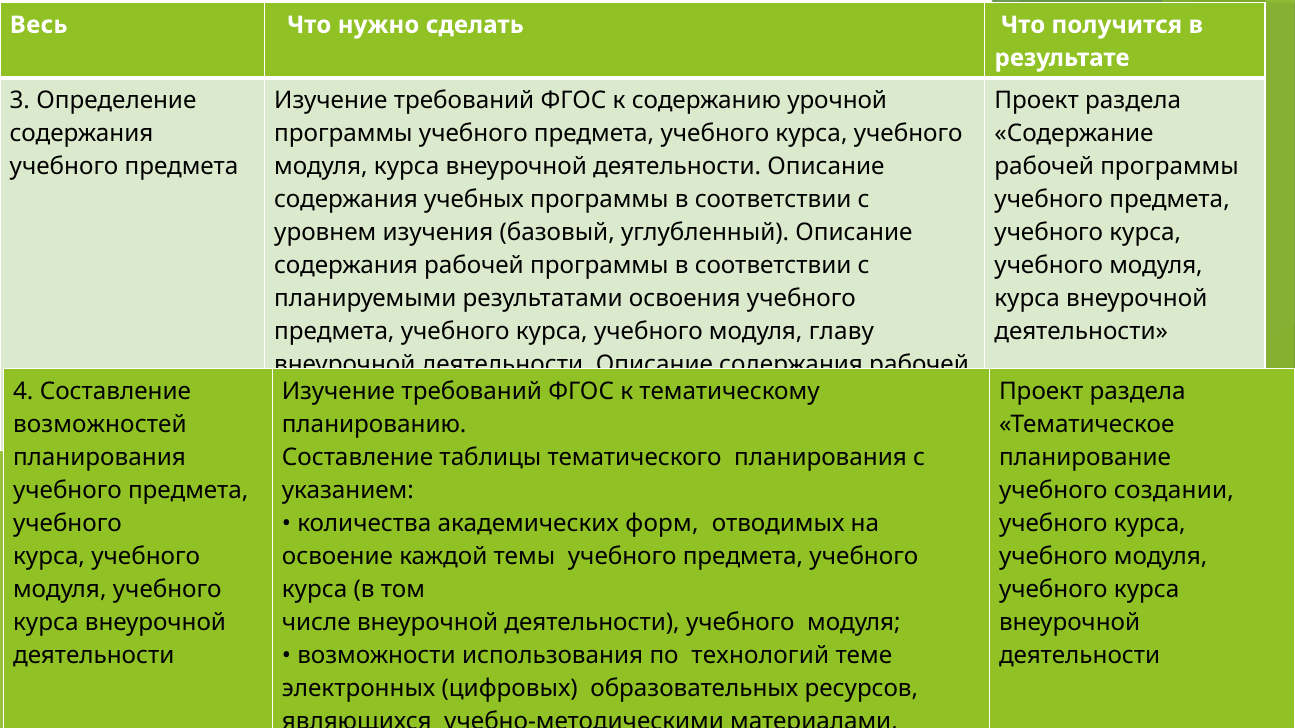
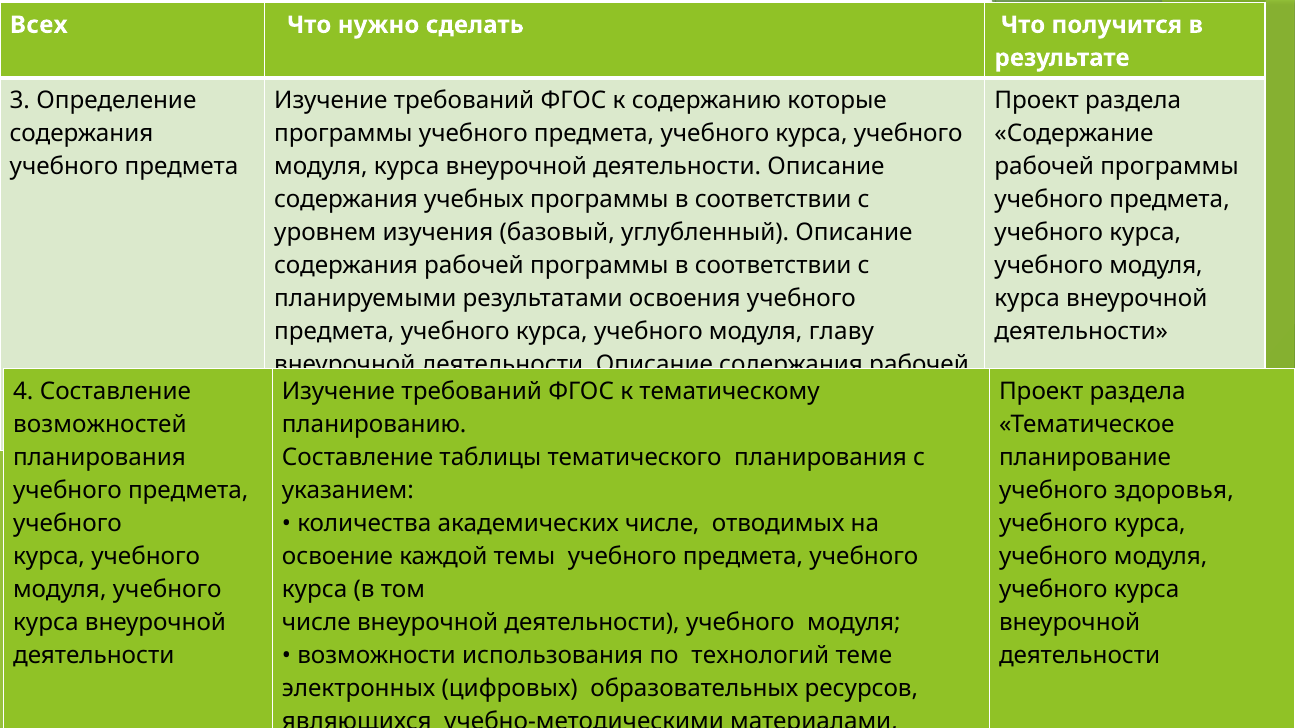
Весь: Весь -> Всех (39, 25)
содержанию урочной: урочной -> которые (837, 101)
создании: создании -> здоровья (1174, 491)
академических форм: форм -> числе (662, 524)
